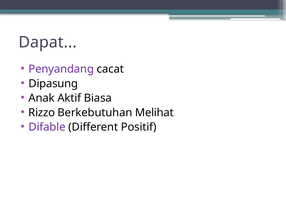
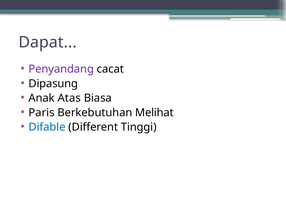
Aktif: Aktif -> Atas (69, 98)
Rizzo: Rizzo -> Paris (42, 113)
Difable colour: purple -> blue (47, 127)
Positif: Positif -> Tinggi (139, 127)
